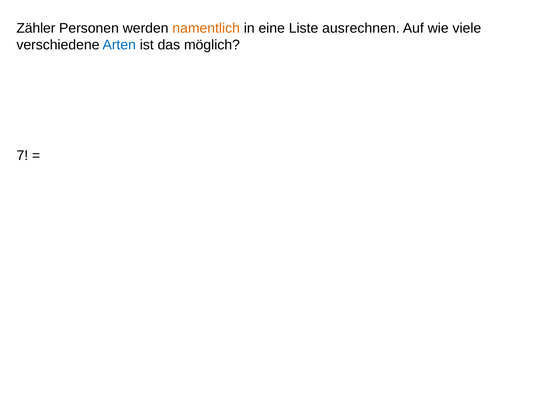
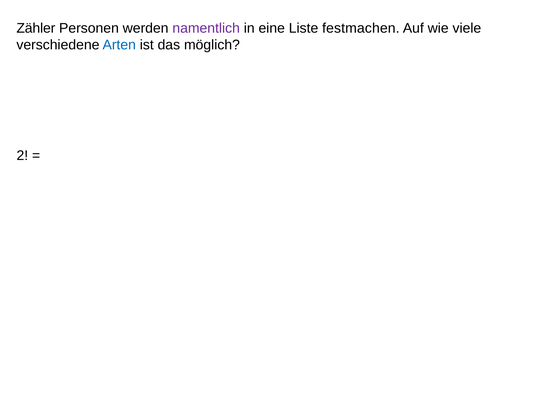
namentlich colour: orange -> purple (206, 28)
ausrechnen: ausrechnen -> festmachen (361, 28)
7: 7 -> 2 (22, 156)
